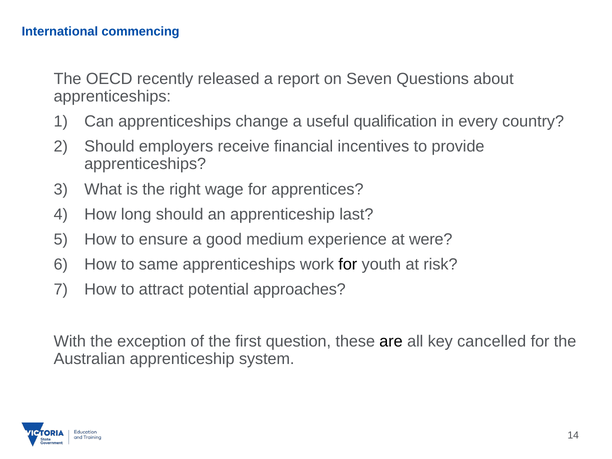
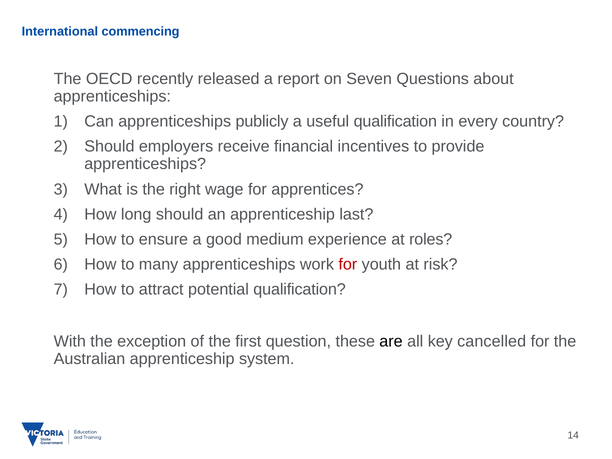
change: change -> publicly (262, 122)
were: were -> roles (431, 239)
same: same -> many (159, 264)
for colour: black -> red (348, 264)
potential approaches: approaches -> qualification (300, 290)
